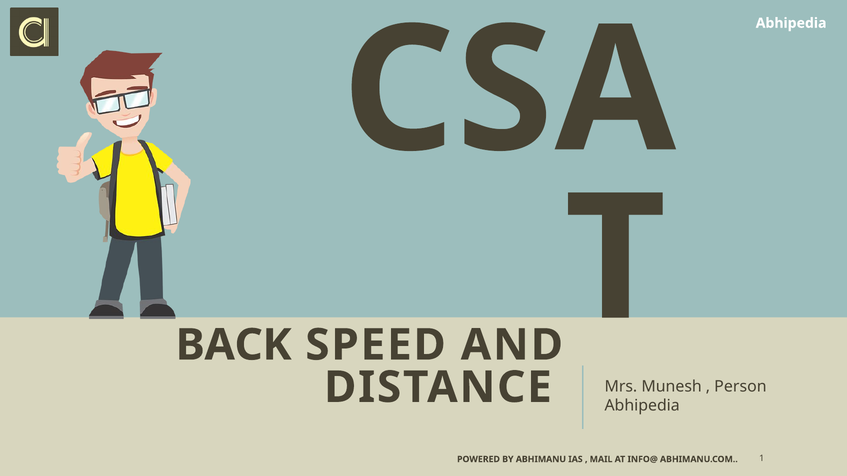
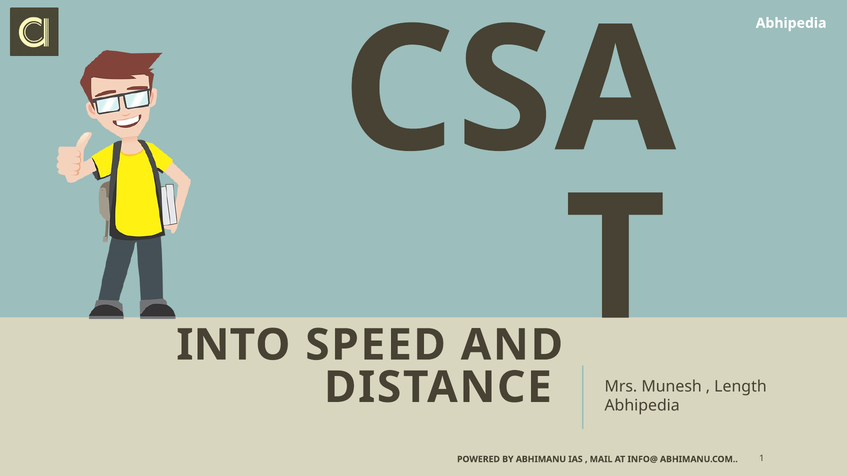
BACK: BACK -> INTO (233, 345)
Person: Person -> Length (740, 387)
